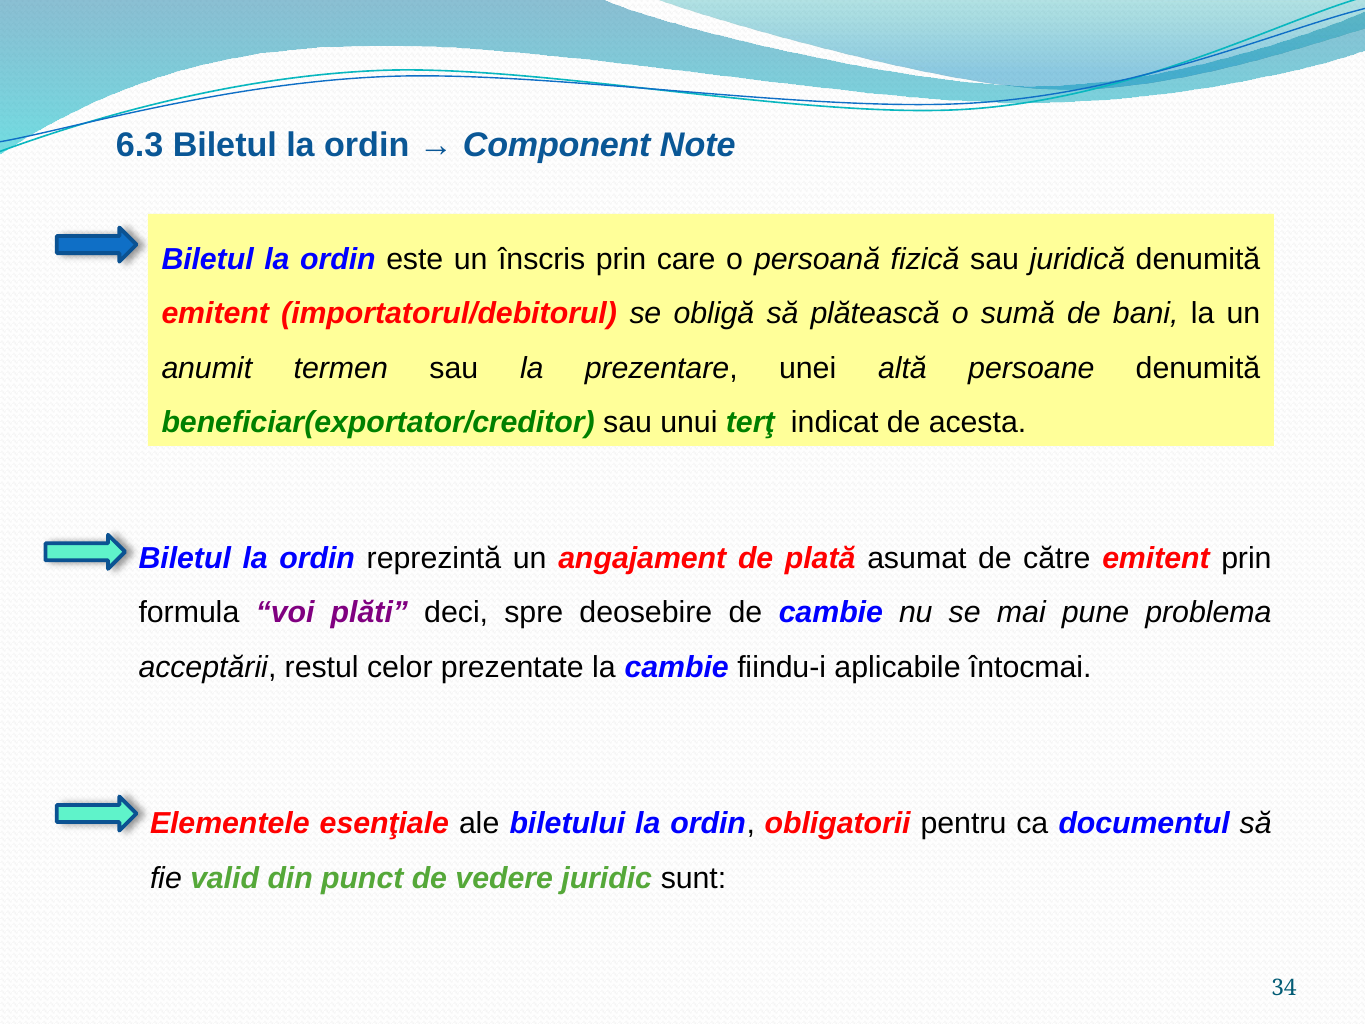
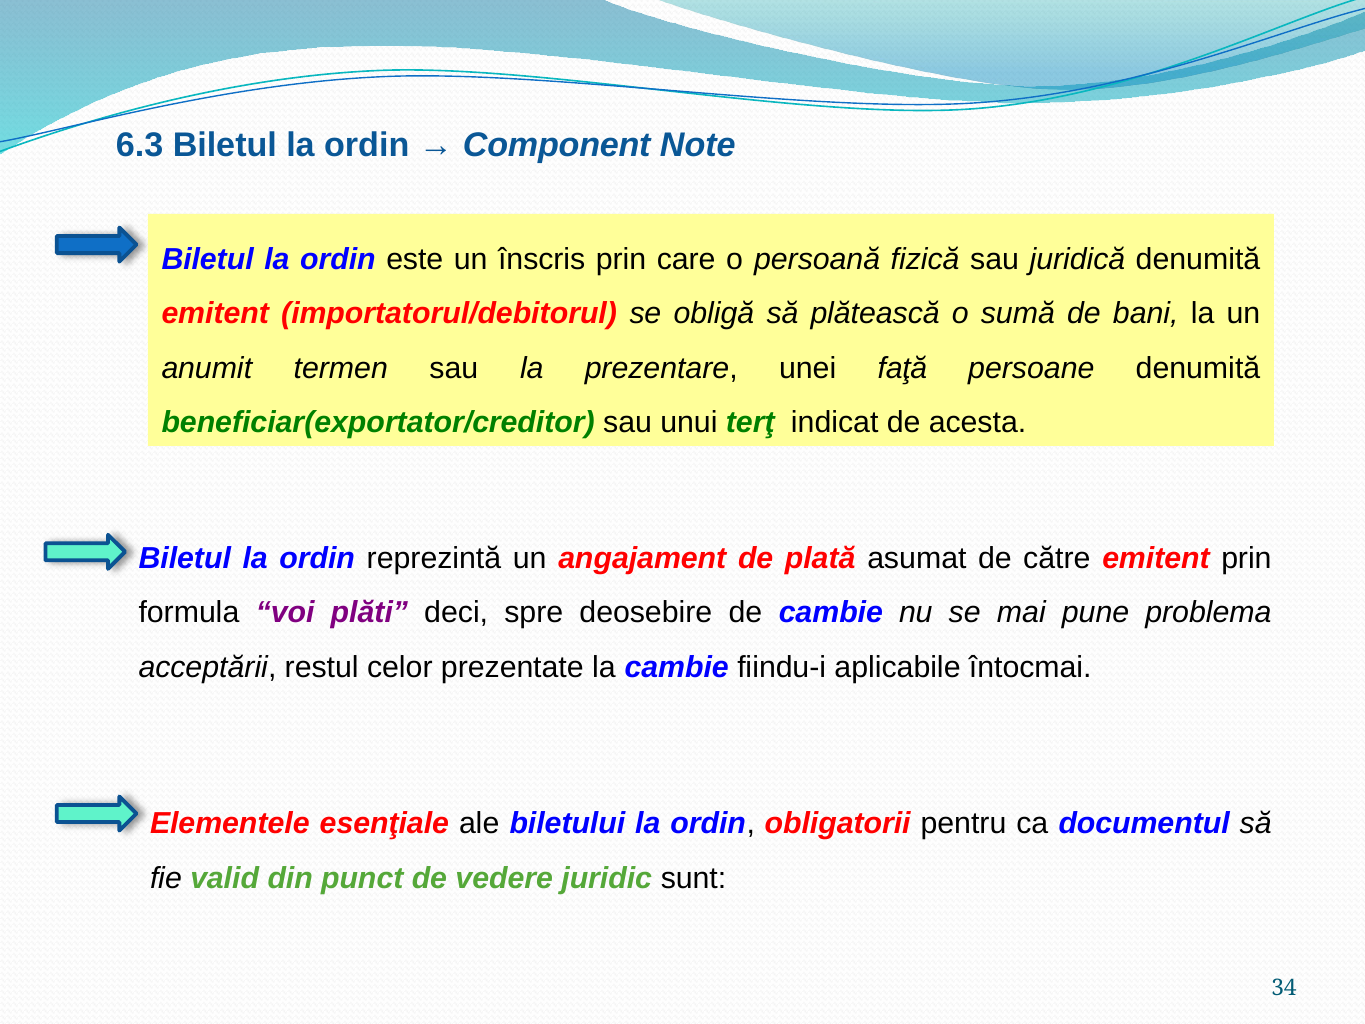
altă: altă -> faţă (903, 368)
